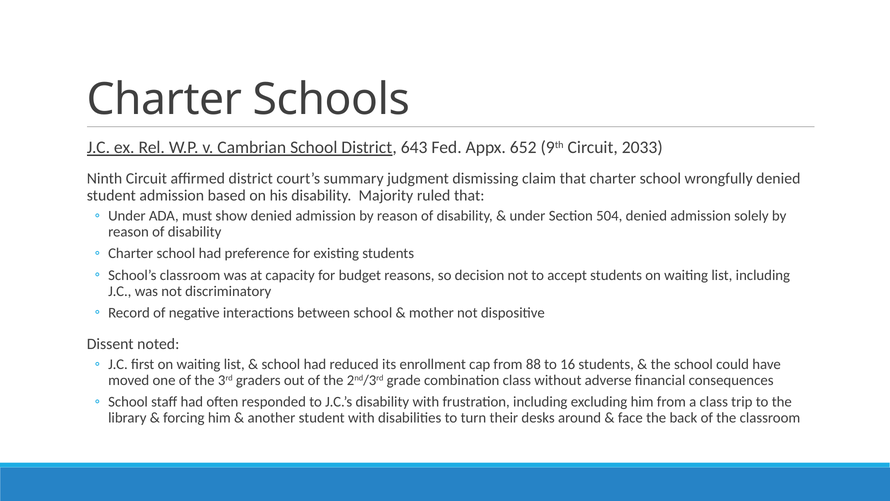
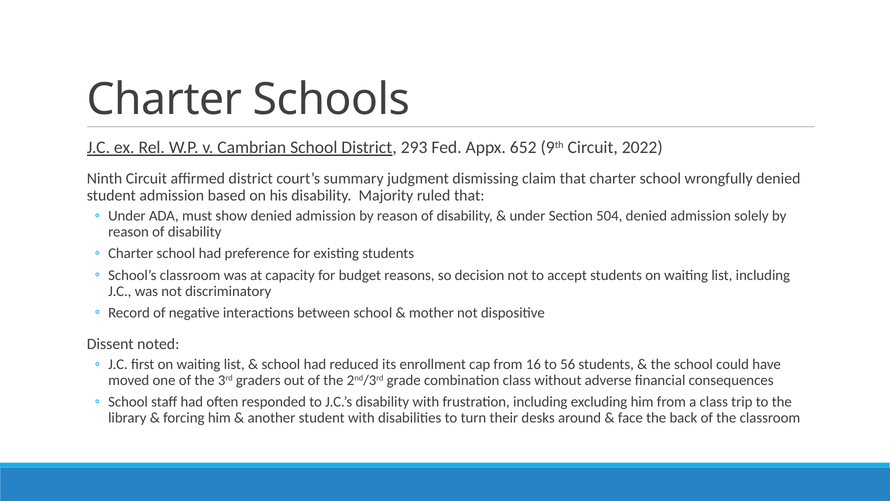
643: 643 -> 293 (414, 147)
2033: 2033 -> 2022 (642, 147)
88: 88 -> 16 (533, 364)
16: 16 -> 56 (568, 364)
